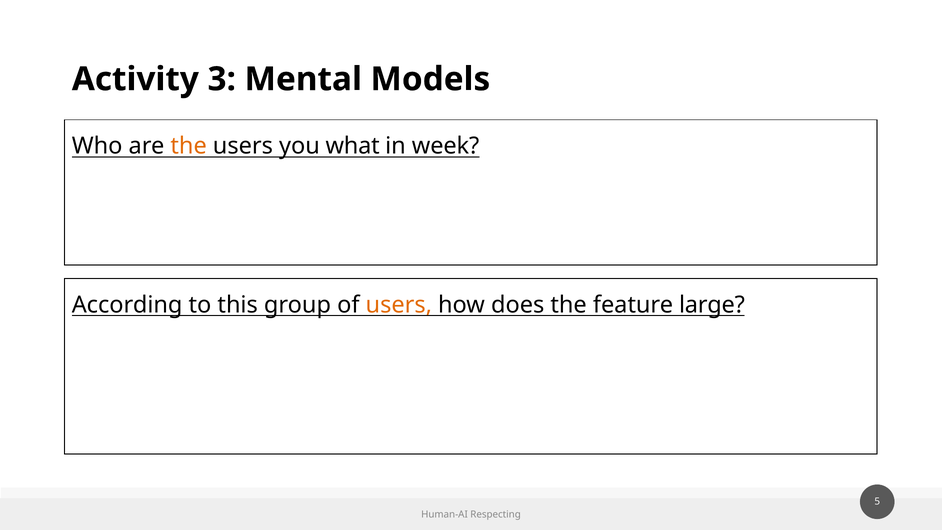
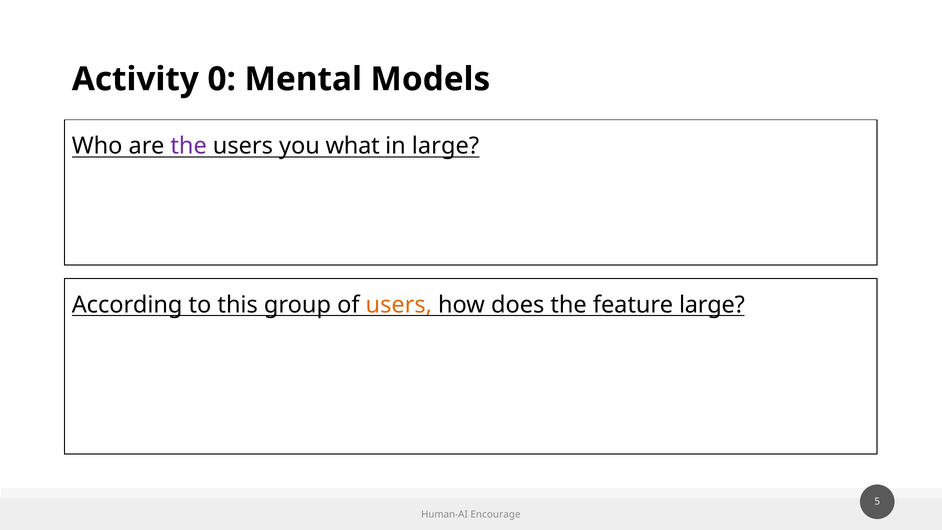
3: 3 -> 0 (222, 79)
the colour: orange -> purple (189, 146)
in week: week -> large (445, 146)
Respecting: Respecting -> Encourage (495, 514)
